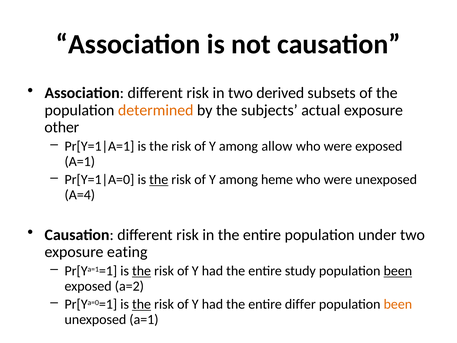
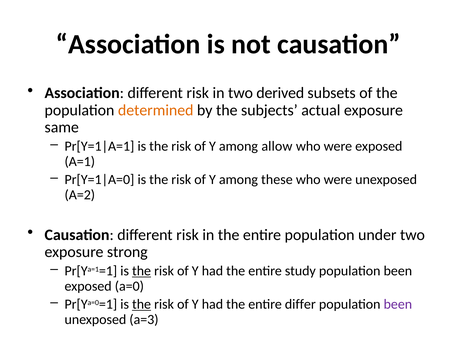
other: other -> same (62, 127)
the underline: present -> none (159, 180)
heme: heme -> these (277, 180)
A=4: A=4 -> A=2 (80, 195)
eating: eating -> strong (127, 252)
been underline: present -> none (398, 271)
a=2: a=2 -> a=0 (129, 286)
been colour: orange -> purple (398, 304)
unexposed a=1: a=1 -> a=3 (144, 319)
